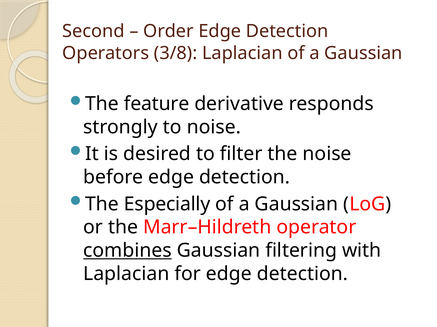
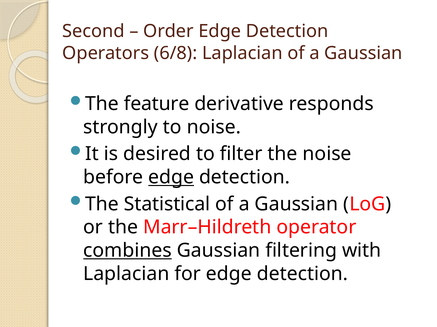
3/8: 3/8 -> 6/8 (176, 53)
edge underline: none -> present (171, 178)
Especially: Especially -> Statistical (167, 204)
